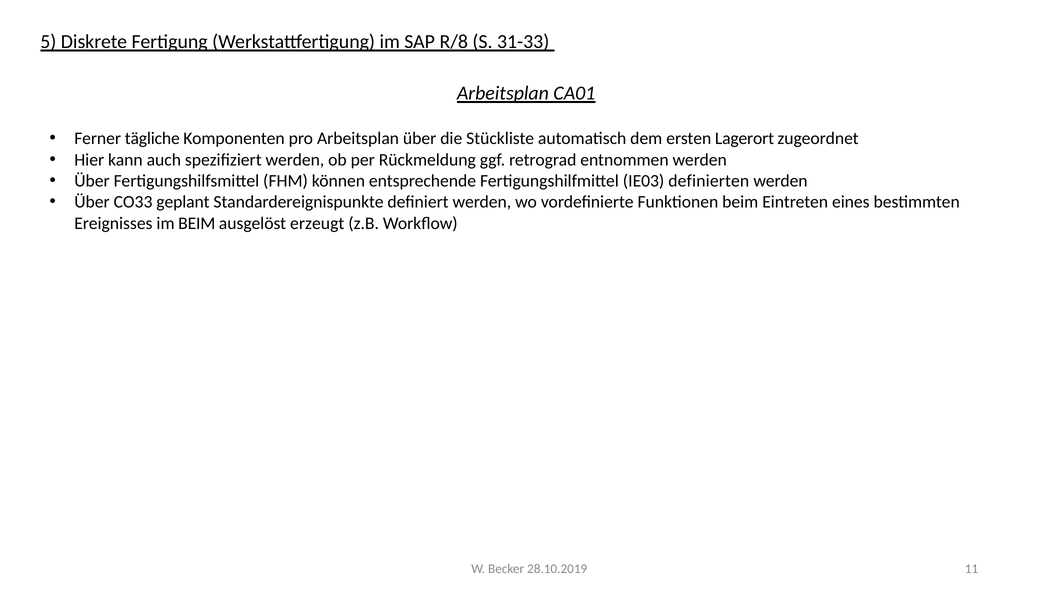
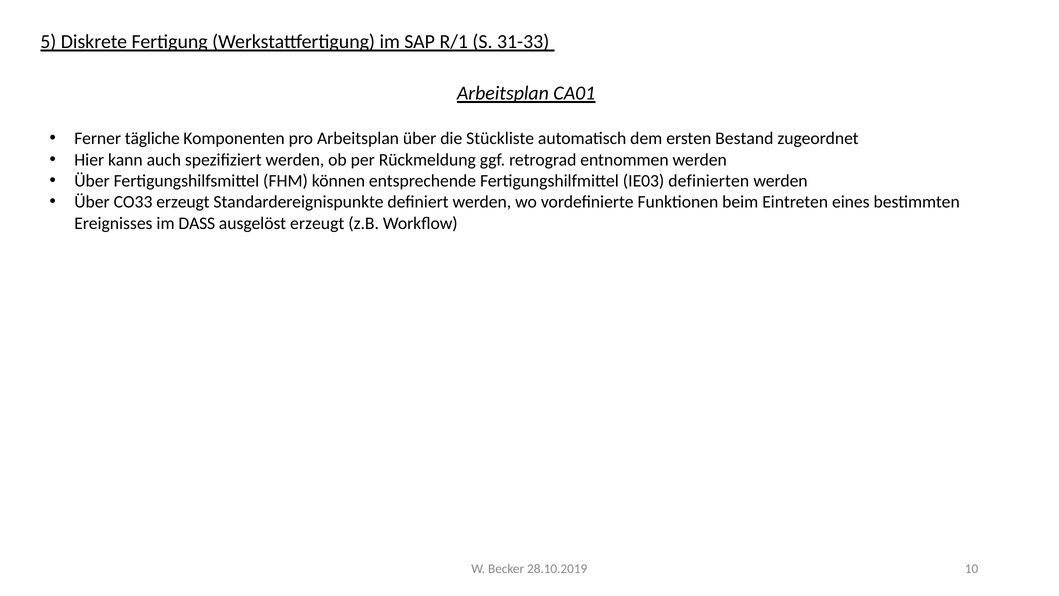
R/8: R/8 -> R/1 (454, 42)
Lagerort: Lagerort -> Bestand (744, 138)
CO33 geplant: geplant -> erzeugt (183, 202)
im BEIM: BEIM -> DASS (197, 223)
11: 11 -> 10 (972, 569)
